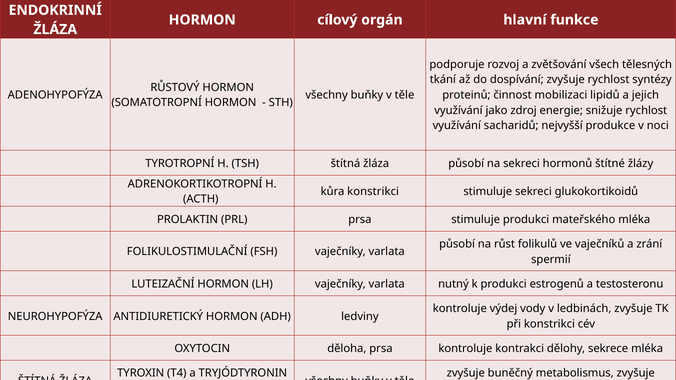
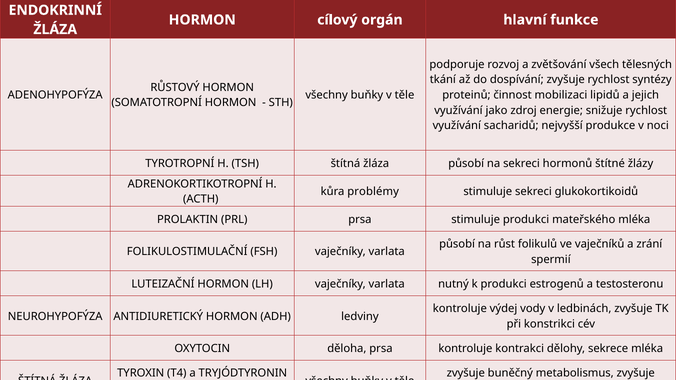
kůra konstrikci: konstrikci -> problémy (373, 192)
